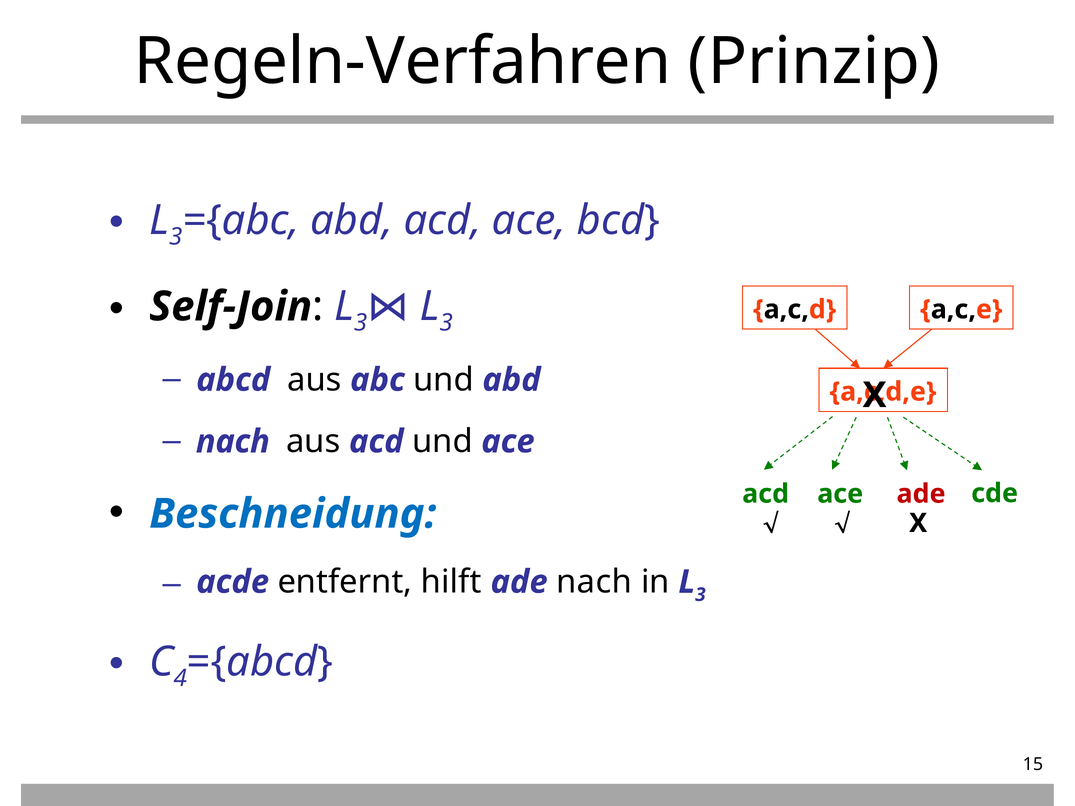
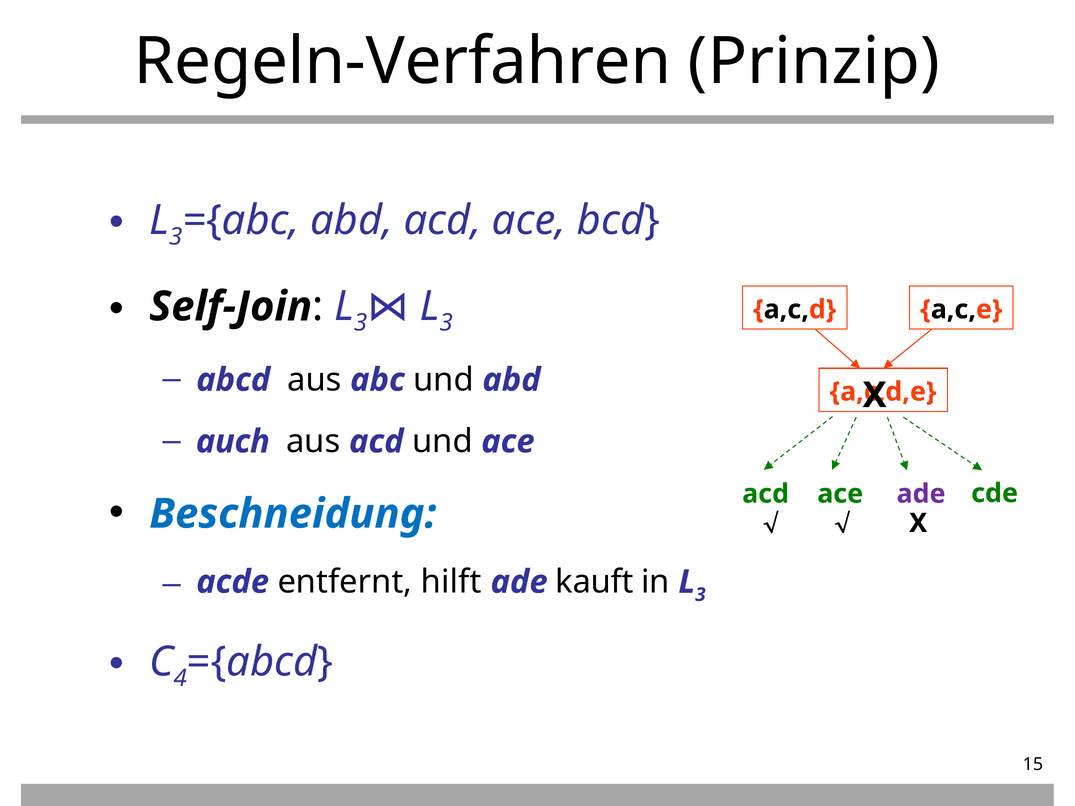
nach: nach -> auch (233, 442)
ade colour: red -> purple (921, 494)
ade nach: nach -> kauft (594, 582)
